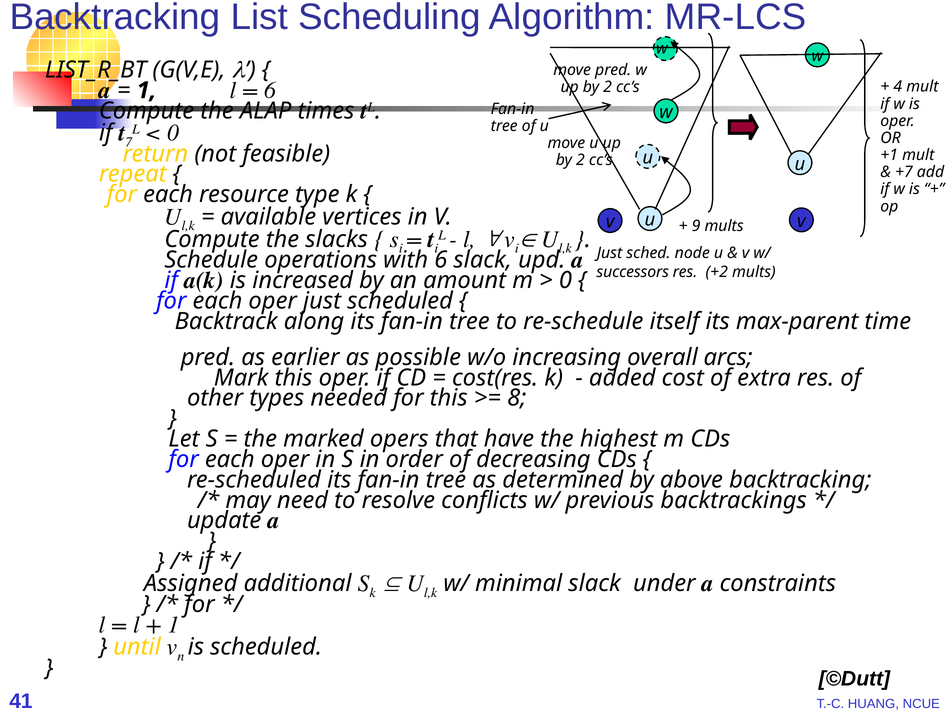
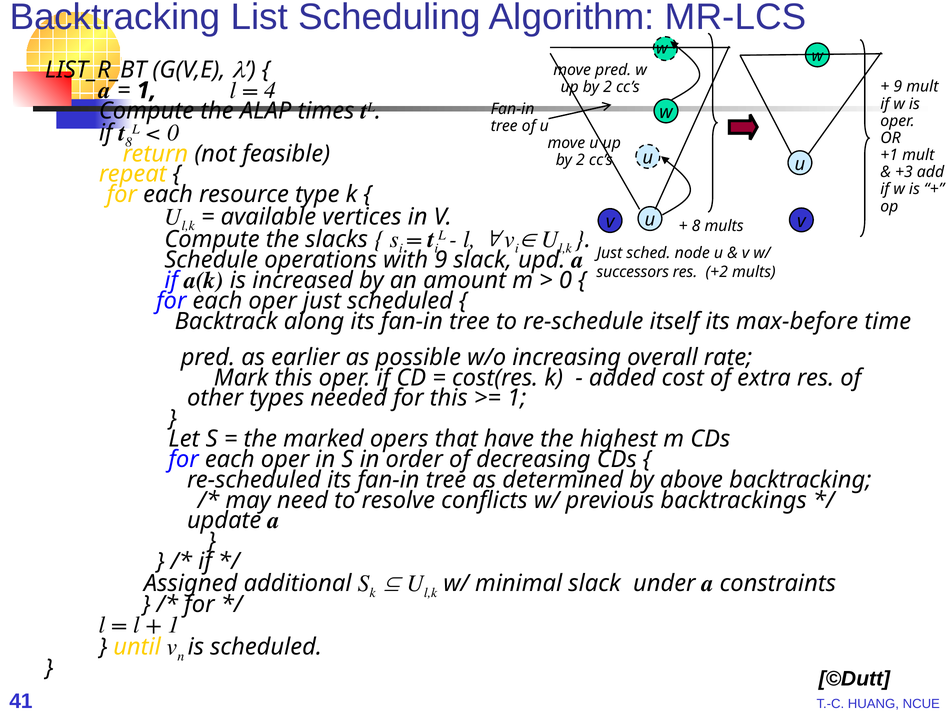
6: 6 -> 4 (270, 90)
4: 4 -> 9 (898, 87)
7: 7 -> 8 (129, 142)
+7: +7 -> +3 (904, 172)
9: 9 -> 8 (696, 226)
with 6: 6 -> 9 (441, 260)
max-parent: max-parent -> max-before (797, 321)
arcs: arcs -> rate (728, 358)
8: 8 -> 1 (517, 398)
